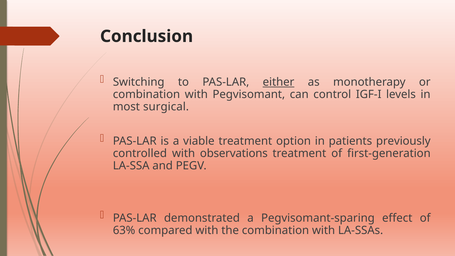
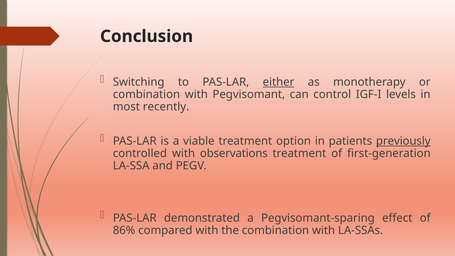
surgical: surgical -> recently (166, 107)
previously underline: none -> present (403, 141)
63%: 63% -> 86% (124, 230)
